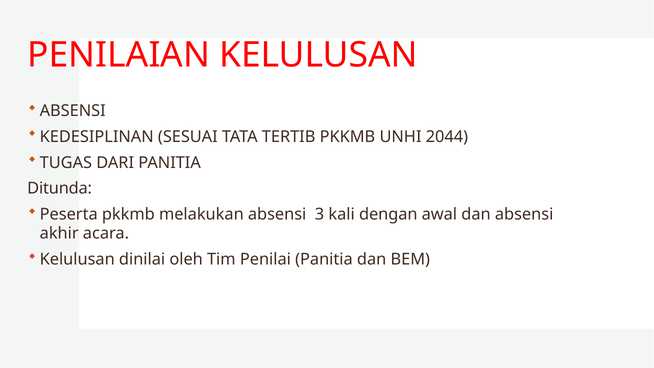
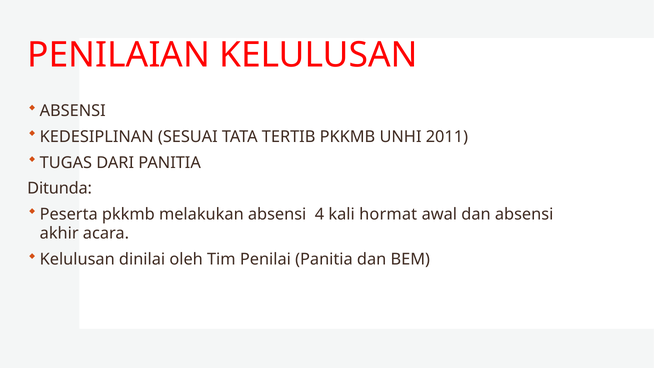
2044: 2044 -> 2011 (447, 137)
3: 3 -> 4 (320, 214)
dengan: dengan -> hormat (388, 214)
